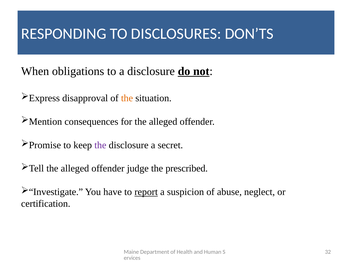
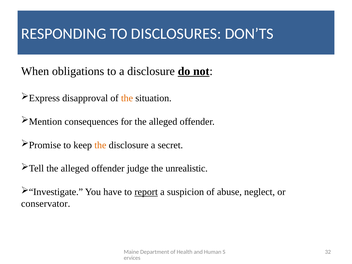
the colour: purple -> orange (100, 145)
prescribed: prescribed -> unrealistic (187, 169)
certification: certification -> conservator (46, 204)
